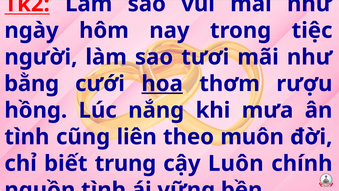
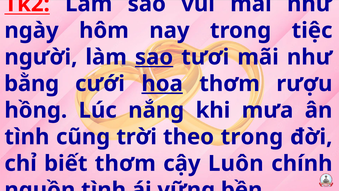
sao underline: none -> present (154, 57)
liên: liên -> trời (137, 137)
muôn: muôn -> trong (252, 137)
biết trung: trung -> thơm (125, 163)
